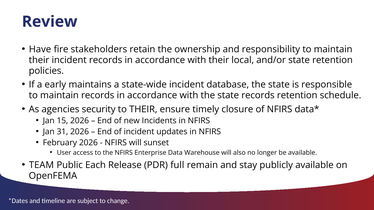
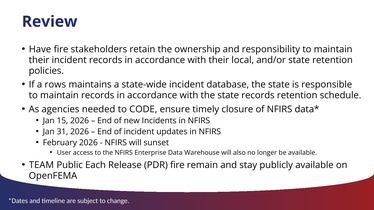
early: early -> rows (55, 85)
security: security -> needed (99, 109)
to THEIR: THEIR -> CODE (143, 109)
PDR full: full -> fire (177, 165)
